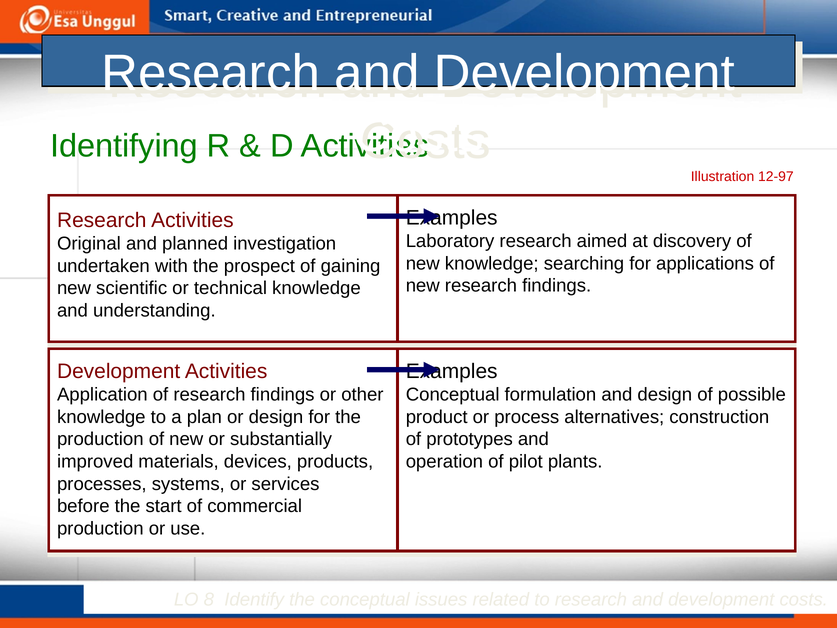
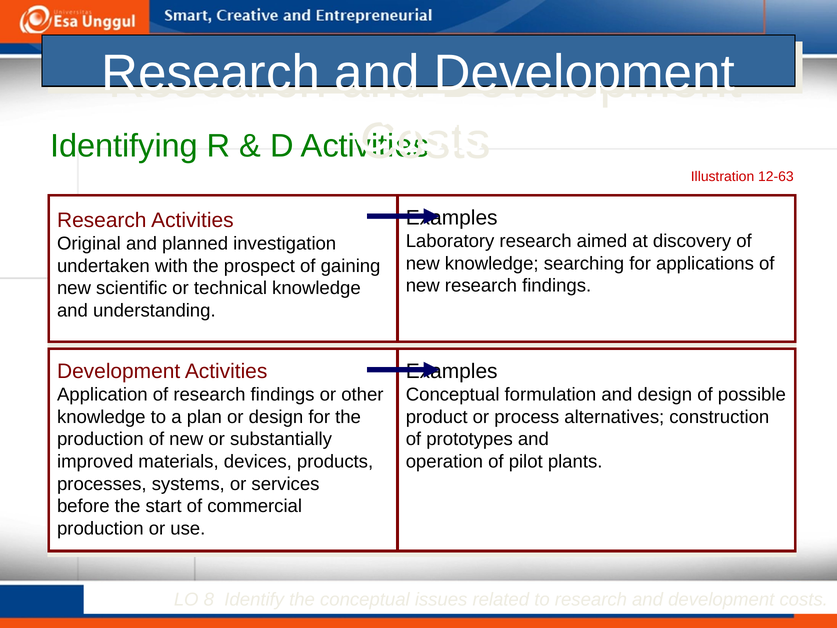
12-97: 12-97 -> 12-63 (776, 177)
